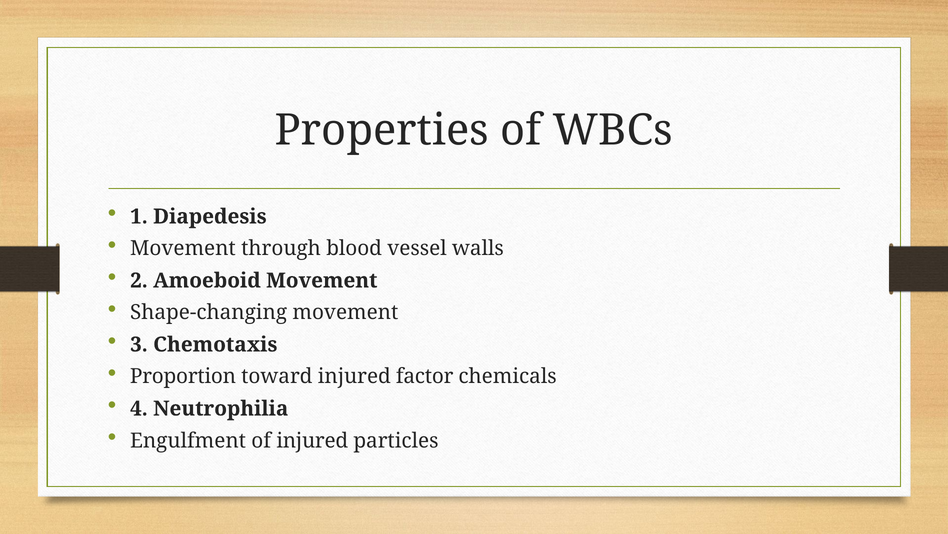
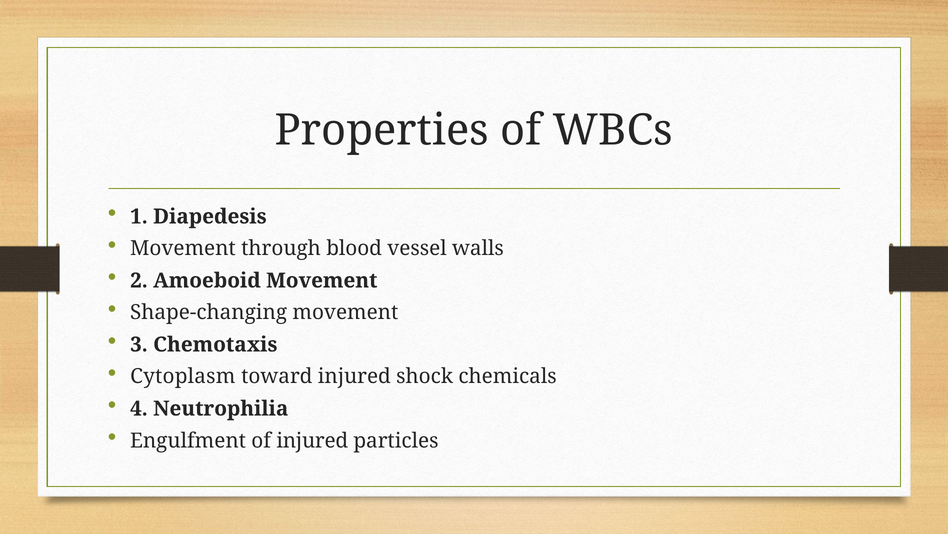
Proportion: Proportion -> Cytoplasm (183, 376)
factor: factor -> shock (425, 376)
